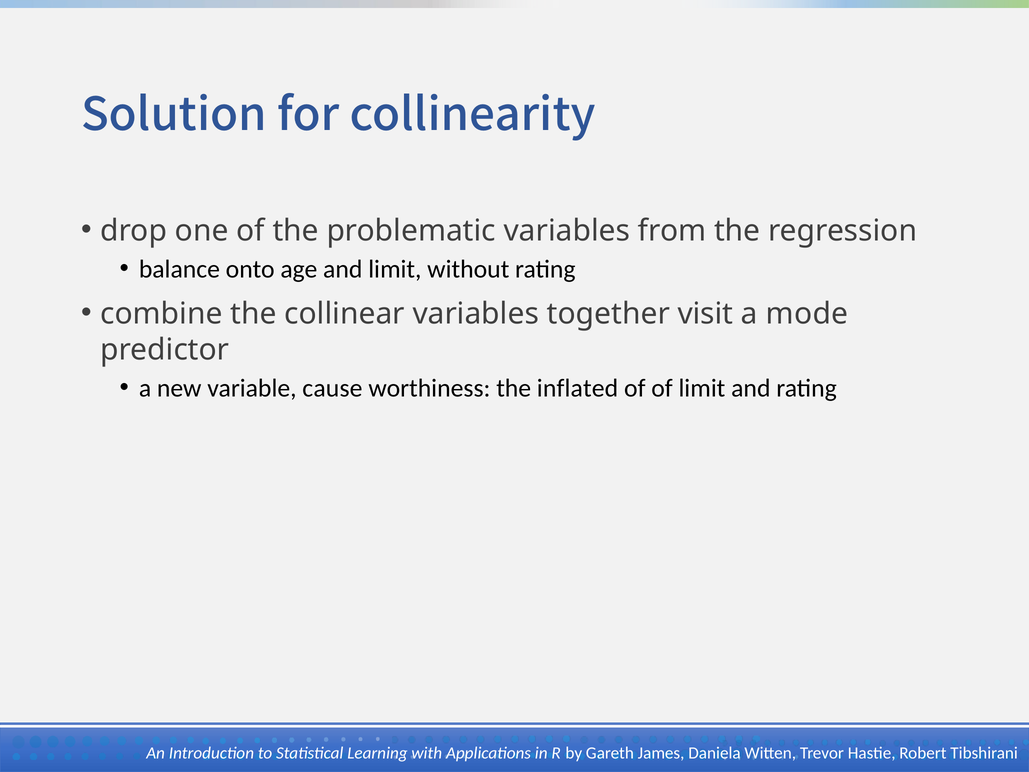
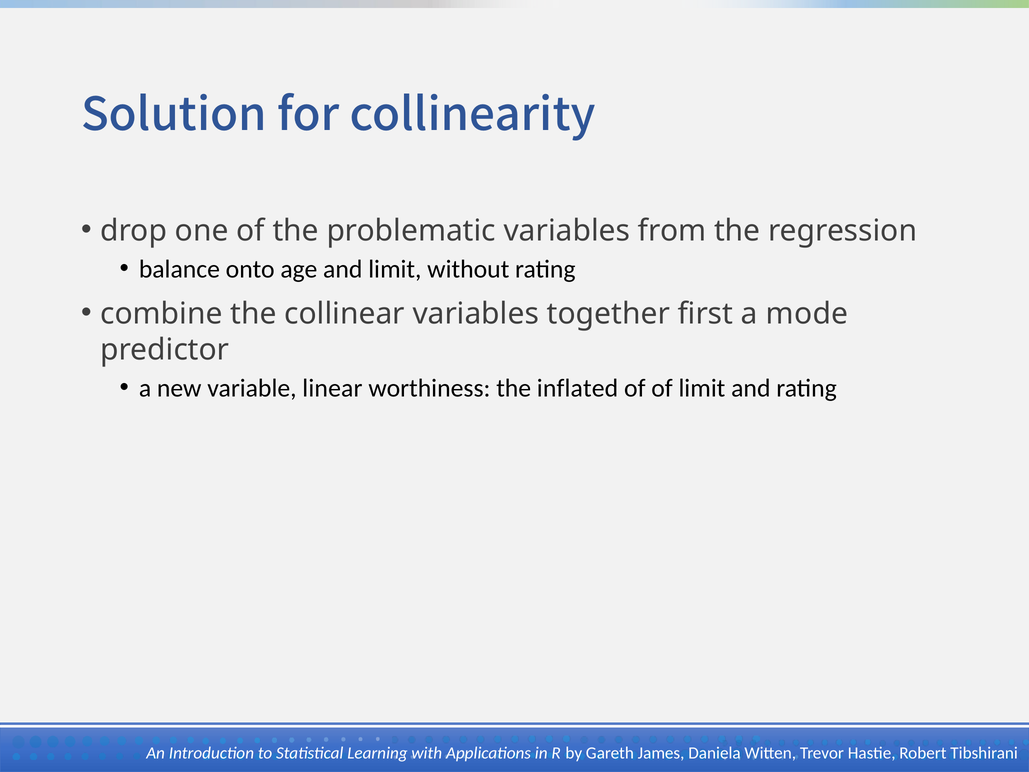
visit: visit -> first (705, 314)
cause: cause -> linear (332, 388)
